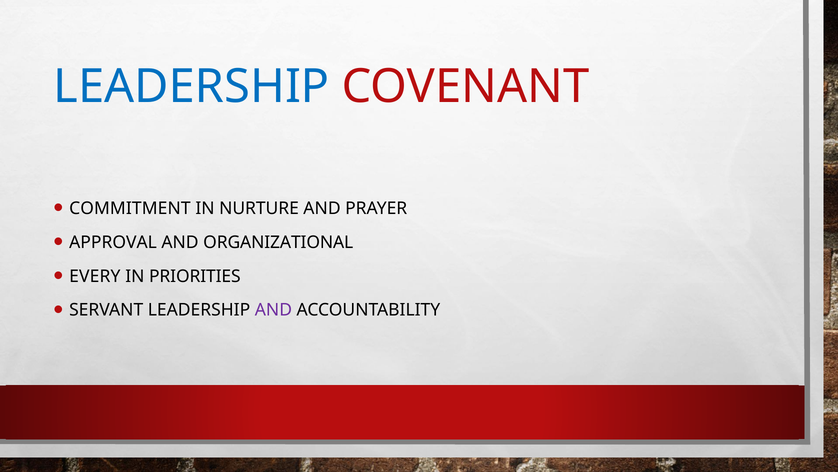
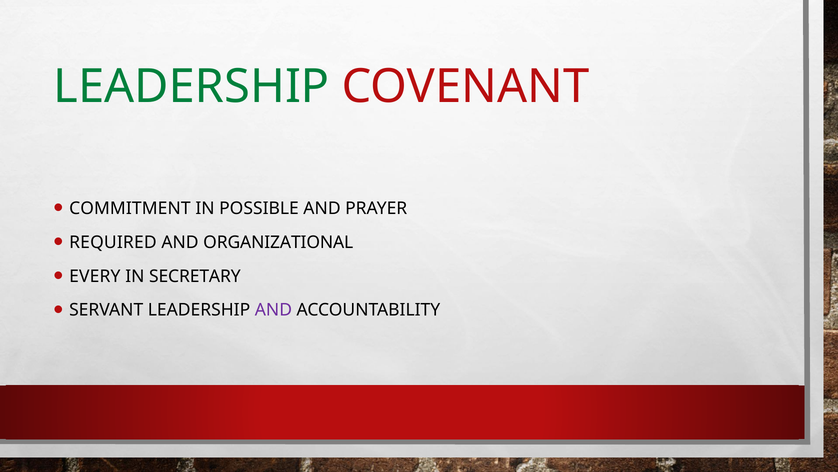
LEADERSHIP colour: blue -> green (191, 86)
NURTURE: NURTURE -> POSSIBLE (259, 208)
APPROVAL: APPROVAL -> REQUIRED (113, 242)
PRIORITIES: PRIORITIES -> SECRETARY (195, 276)
